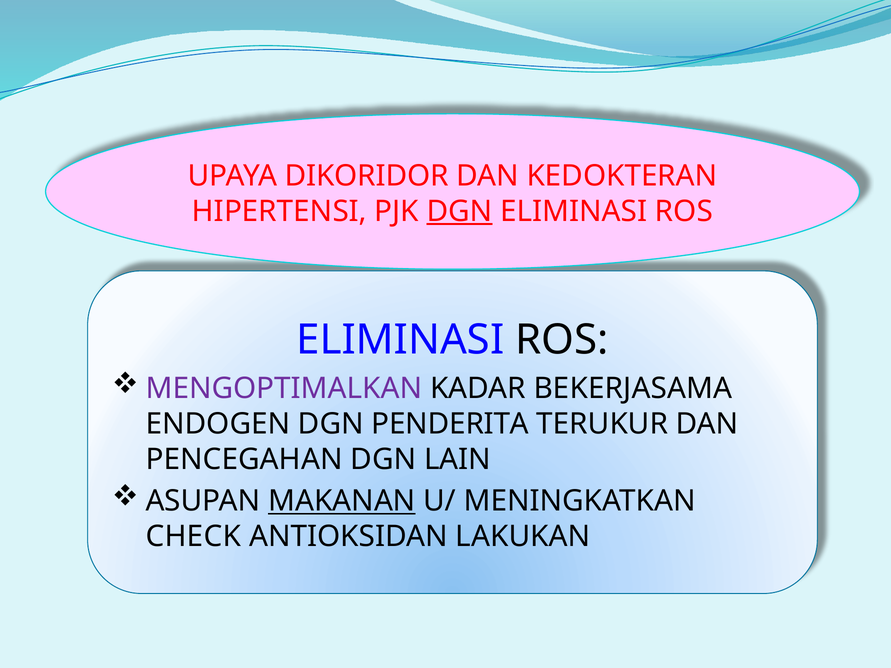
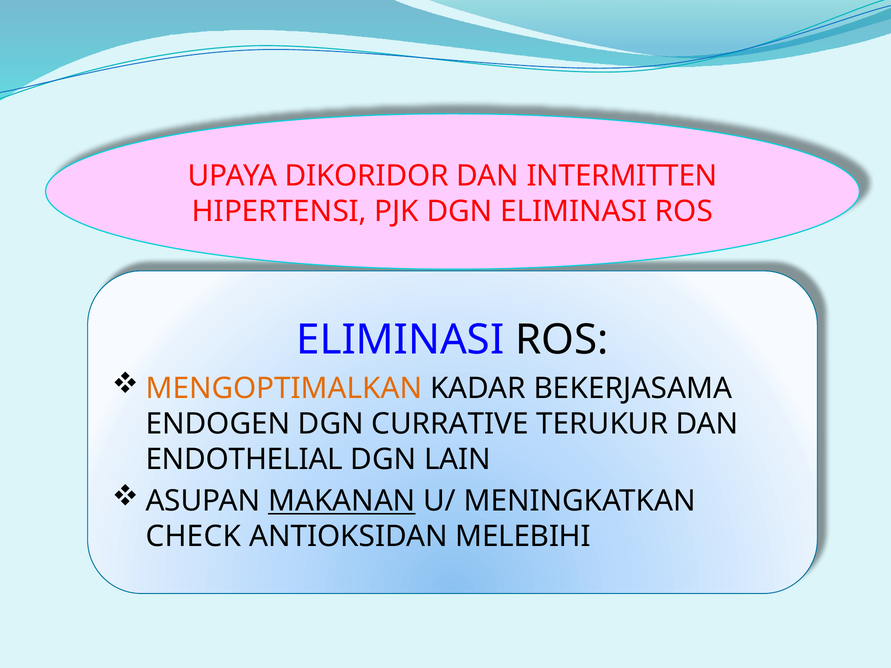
KEDOKTERAN: KEDOKTERAN -> INTERMITTEN (622, 176)
DGN underline: present -> none (460, 211)
MENGOPTIMALKAN colour: purple -> orange (284, 388)
PENDERITA: PENDERITA -> CURRATIVE (450, 424)
PENCEGAHAN: PENCEGAHAN -> ENDOTHELIAL (244, 460)
LAKUKAN: LAKUKAN -> MELEBIHI (523, 537)
